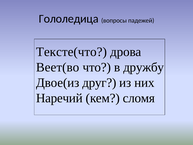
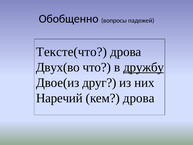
Гололедица: Гололедица -> Обобщенно (69, 19)
Веет(во: Веет(во -> Двух(во (58, 67)
дружбу underline: none -> present (144, 67)
кем сломя: сломя -> дрова (139, 98)
